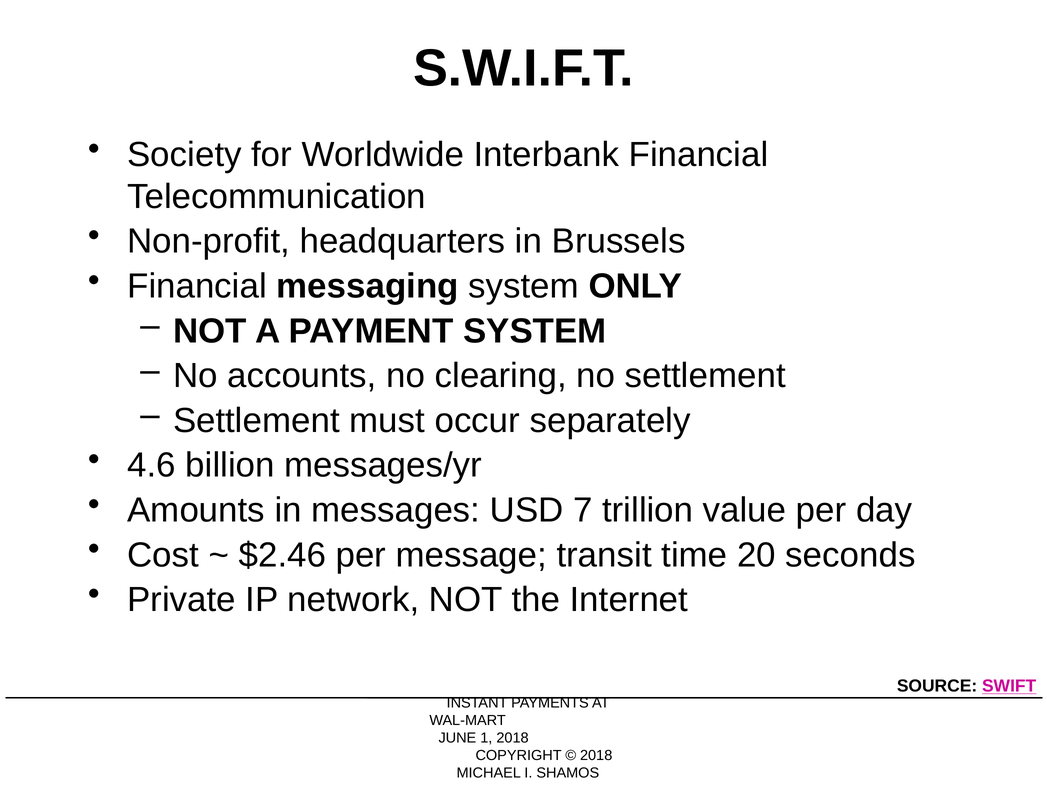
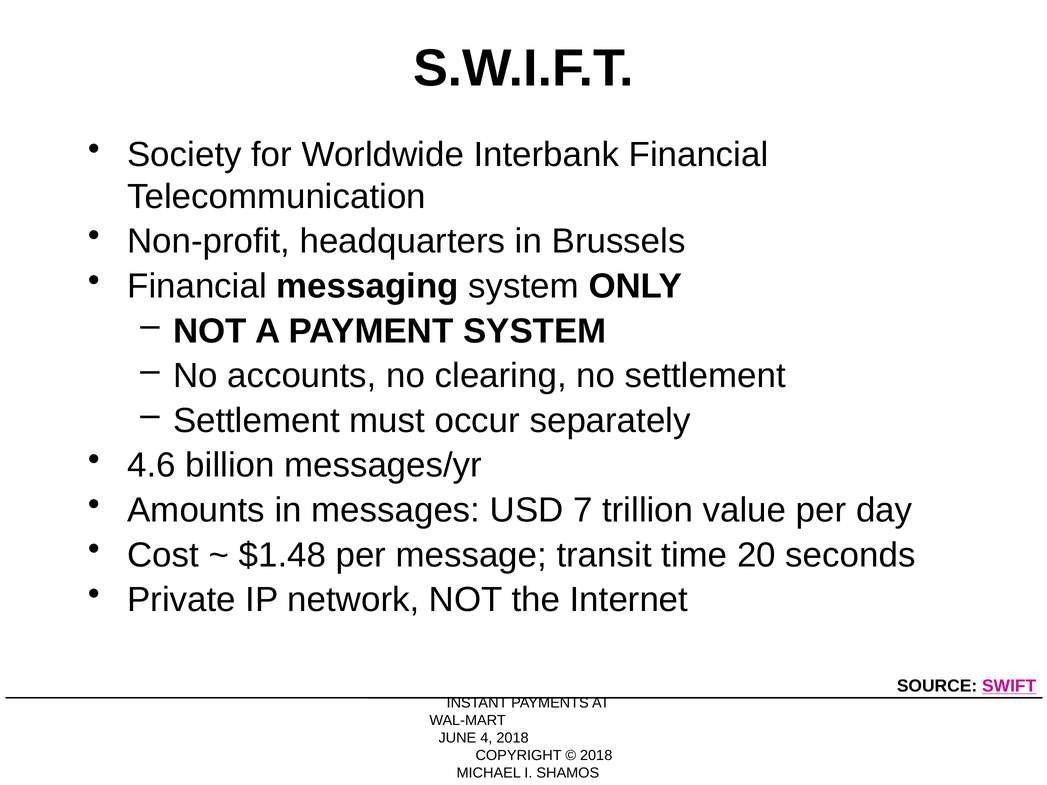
$2.46: $2.46 -> $1.48 (282, 555)
1: 1 -> 4 (486, 738)
